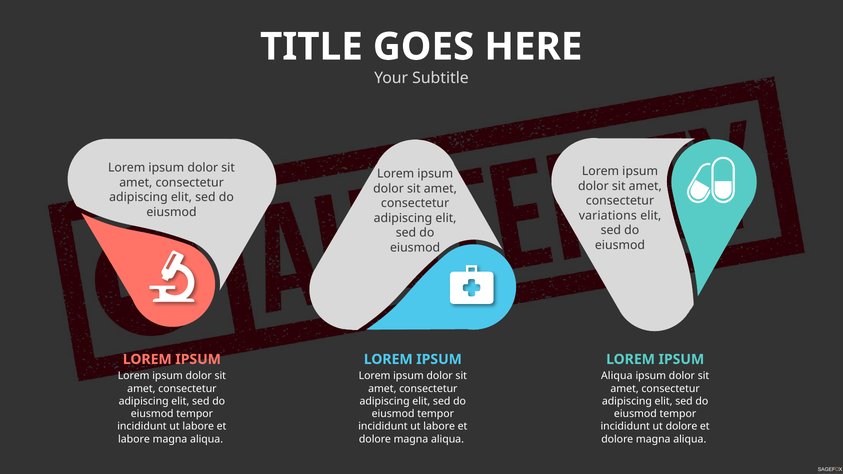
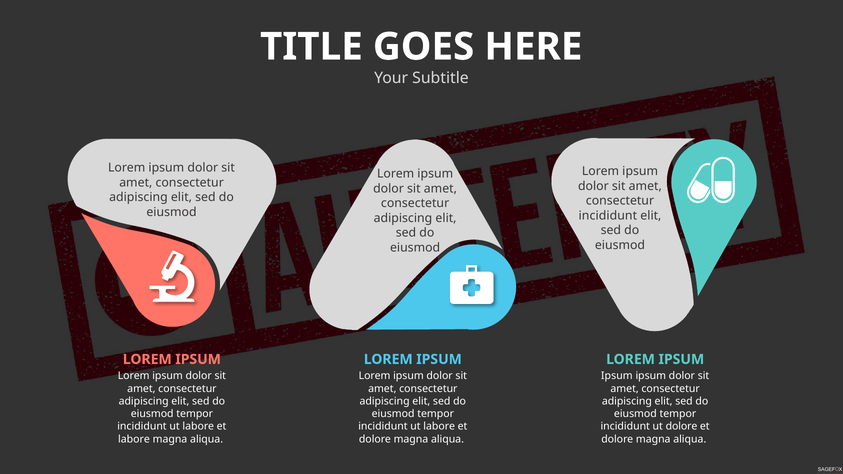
variations: variations -> incididunt (608, 216)
Aliqua: Aliqua -> Ipsum (617, 376)
